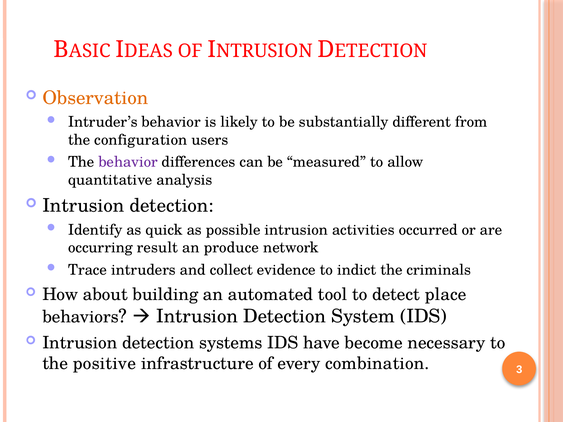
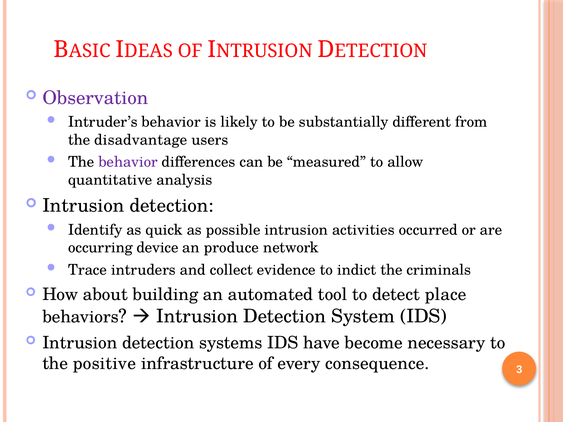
Observation colour: orange -> purple (95, 98)
configuration: configuration -> disadvantage (141, 140)
result: result -> device (158, 248)
combination: combination -> consequence (377, 364)
